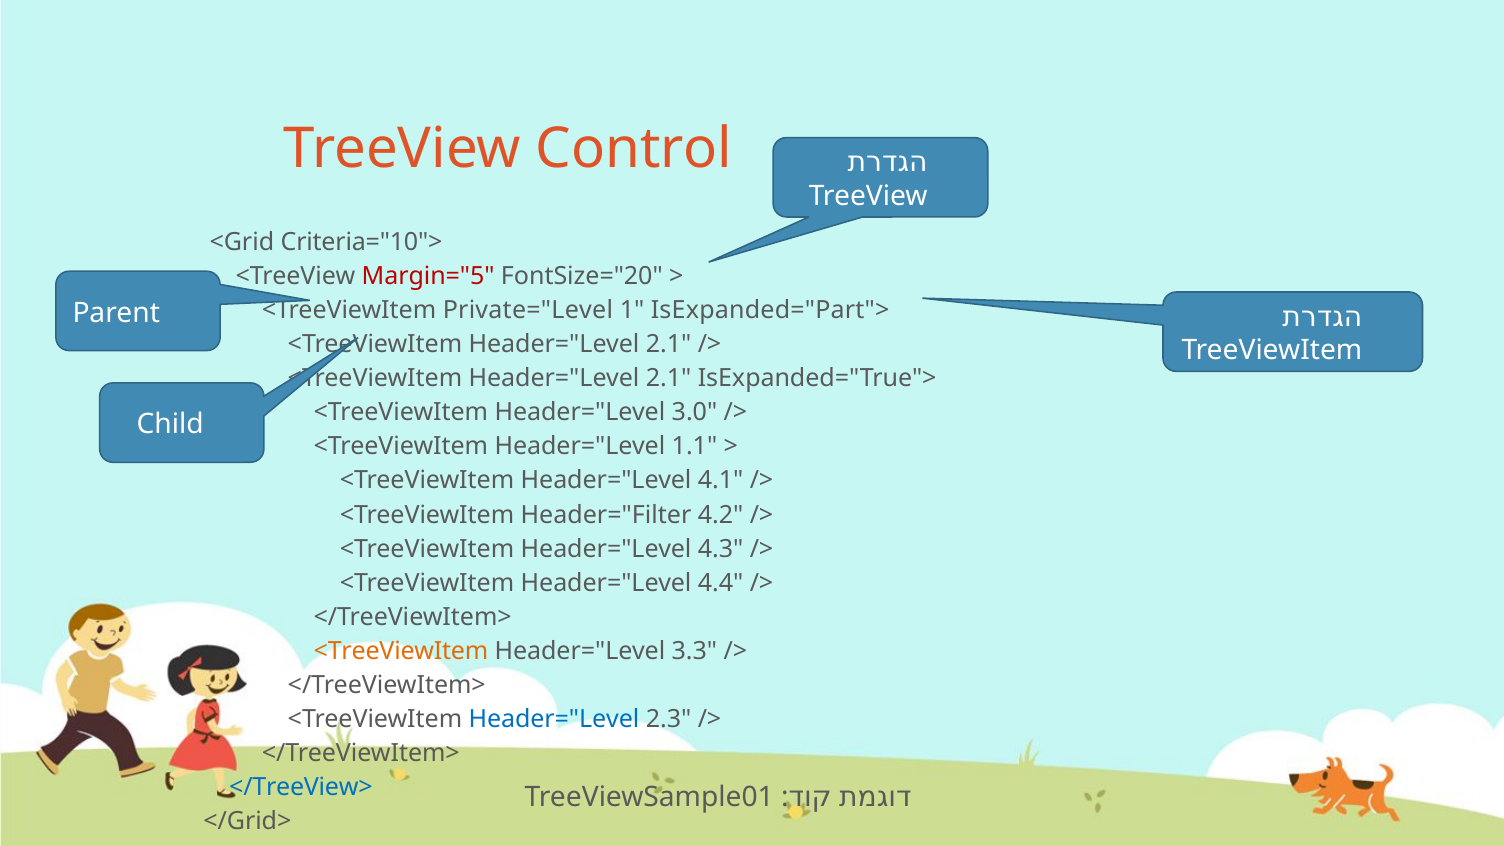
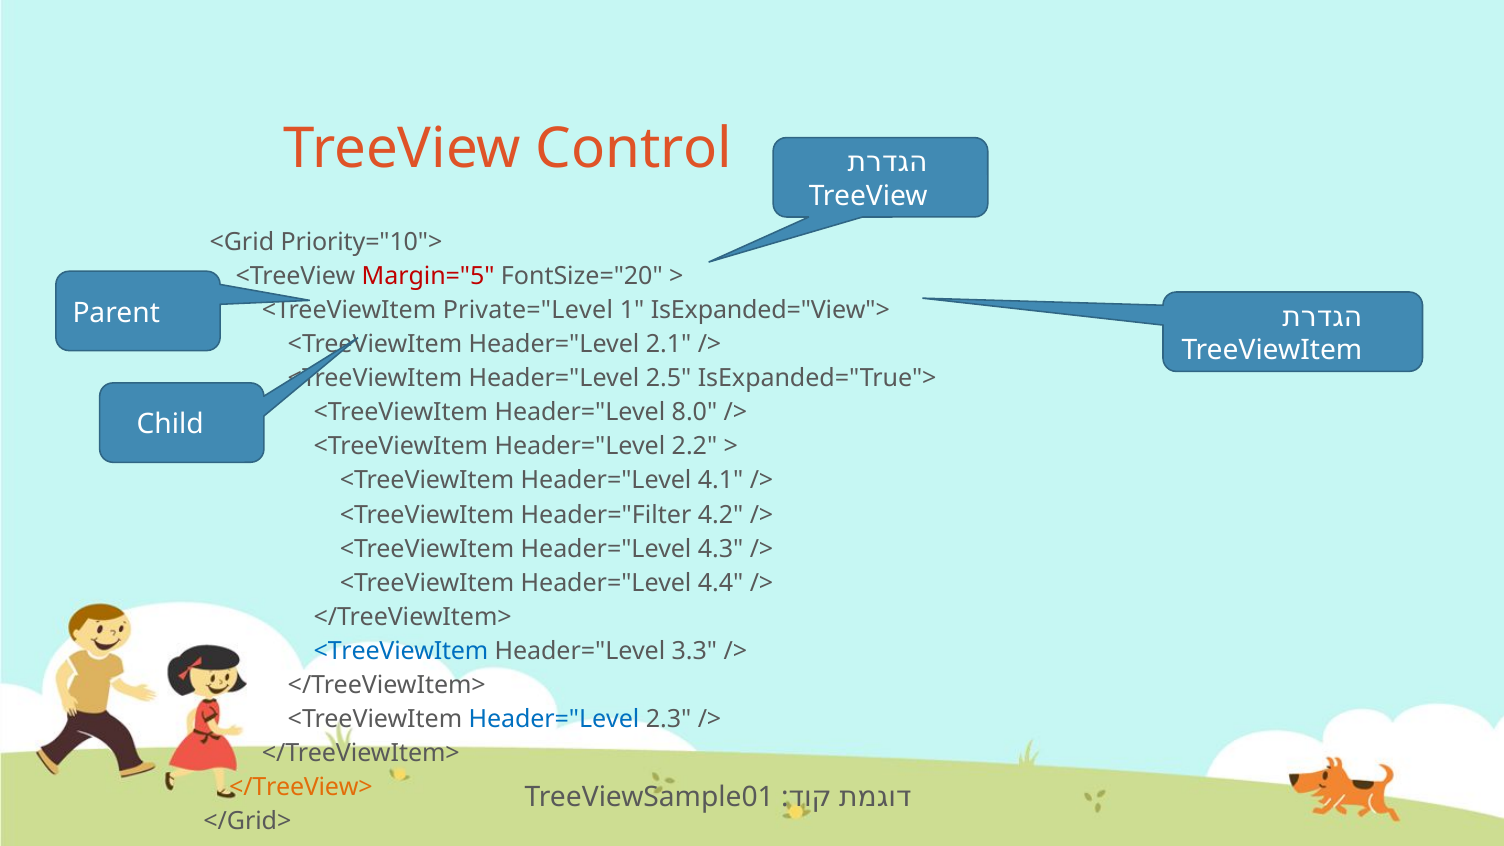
Criteria="10">: Criteria="10"> -> Priority="10"> (361, 243)
IsExpanded="Part">: IsExpanded="Part"> -> IsExpanded="View"> (770, 311)
2.1: 2.1 -> 2.5 (669, 379)
3.0: 3.0 -> 8.0 (694, 413)
1.1: 1.1 -> 2.2 (694, 447)
<TreeViewItem colour: orange -> blue (401, 651)
</TreeView> colour: blue -> orange (301, 787)
